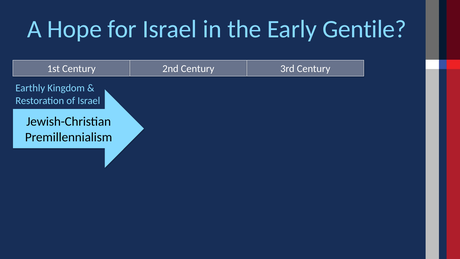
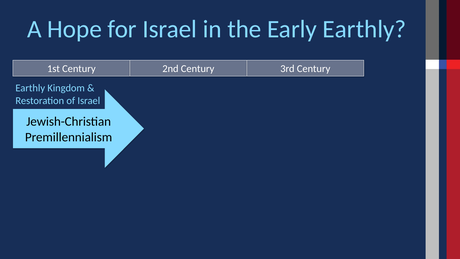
Early Gentile: Gentile -> Earthly (364, 29)
